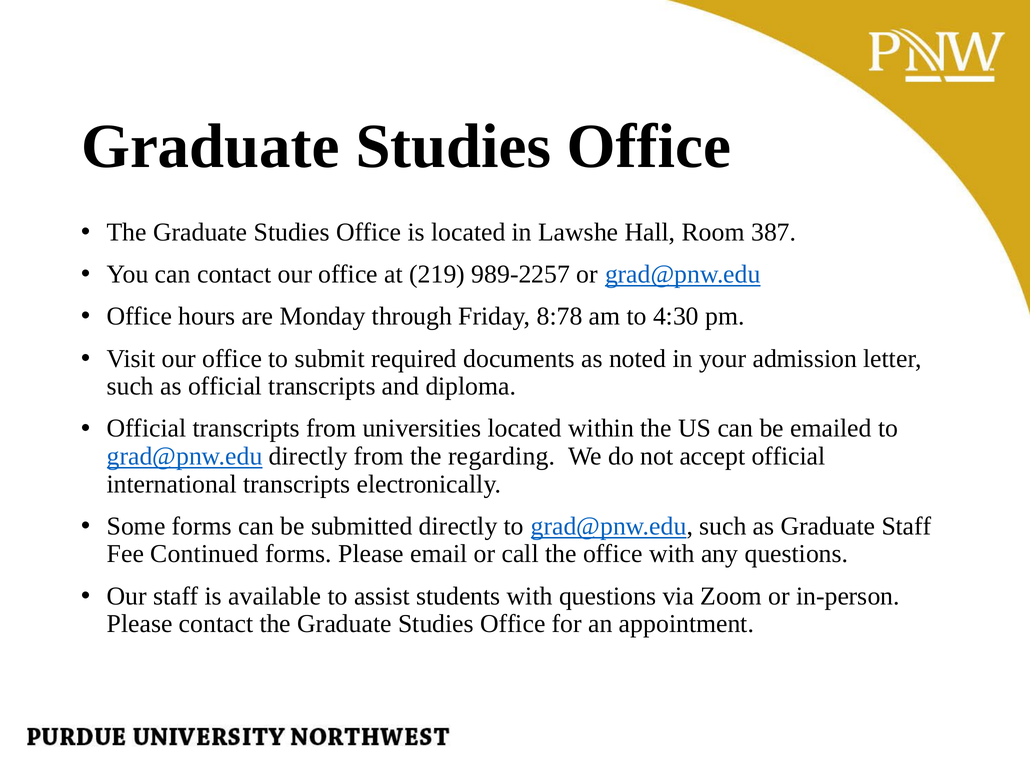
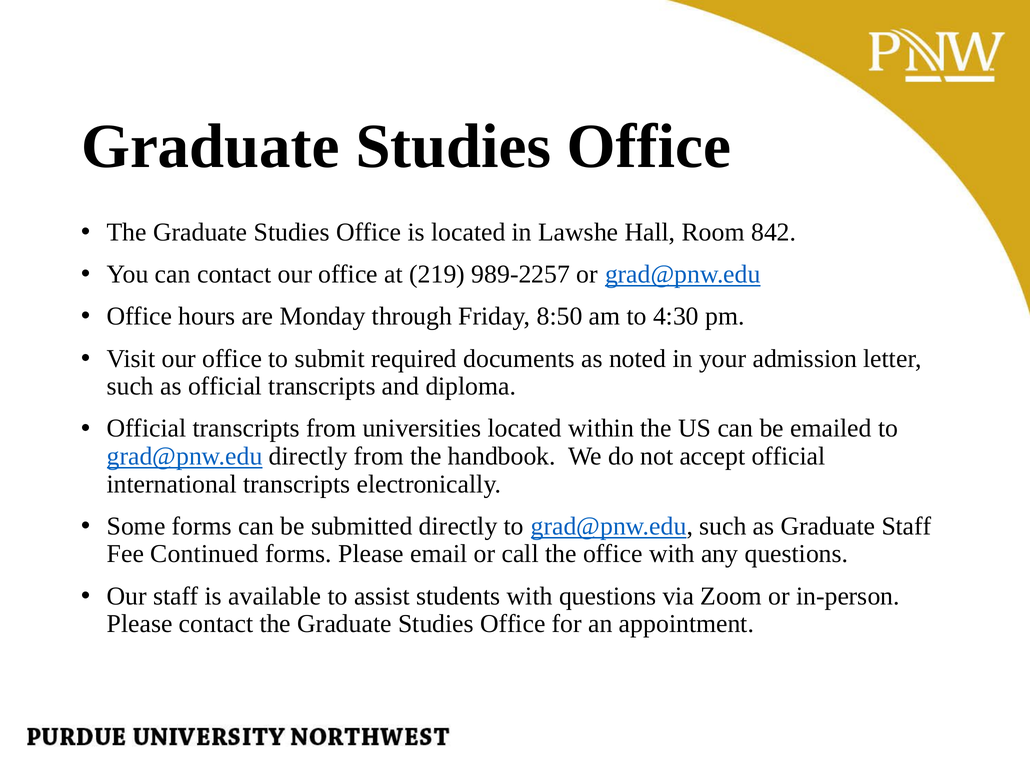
387: 387 -> 842 (774, 232)
8:78: 8:78 -> 8:50 (560, 317)
regarding: regarding -> handbook (502, 457)
